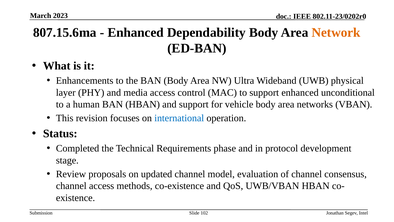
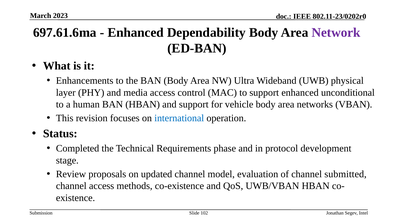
807.15.6ma: 807.15.6ma -> 697.61.6ma (65, 32)
Network colour: orange -> purple (336, 32)
consensus: consensus -> submitted (345, 174)
